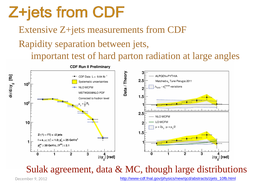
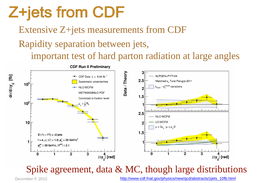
Sulak: Sulak -> Spike (37, 169)
